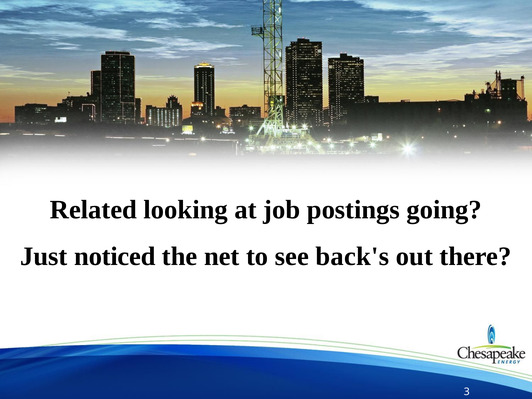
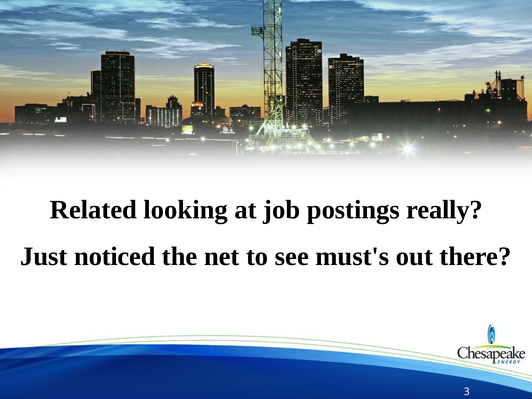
going: going -> really (444, 210)
back's: back's -> must's (352, 256)
